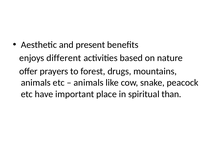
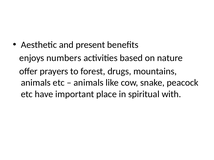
different: different -> numbers (64, 58)
than: than -> with (171, 94)
